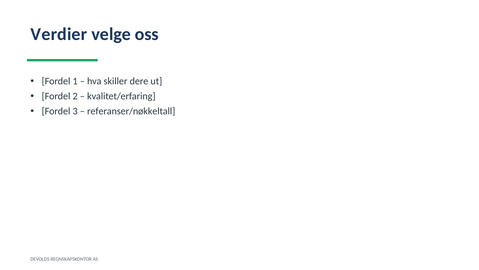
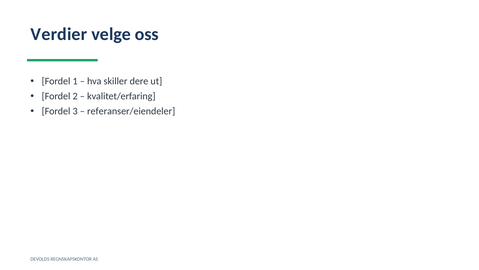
referanser/nøkkeltall: referanser/nøkkeltall -> referanser/eiendeler (131, 111)
